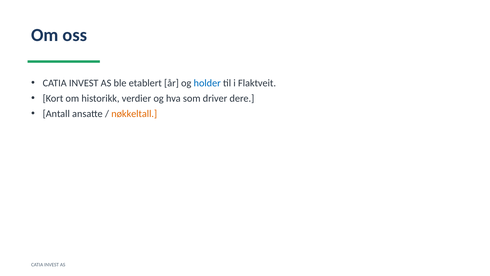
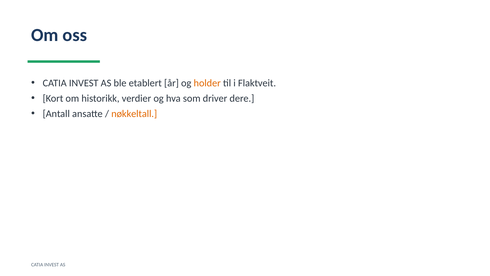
holder colour: blue -> orange (207, 83)
